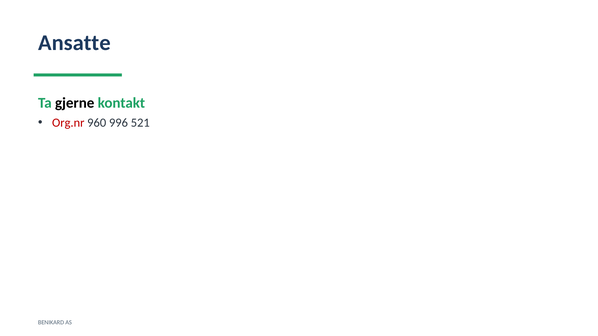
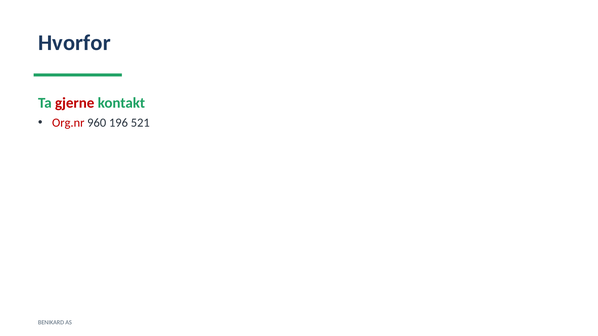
Ansatte: Ansatte -> Hvorfor (74, 43)
gjerne colour: black -> red (75, 103)
996: 996 -> 196 (118, 123)
